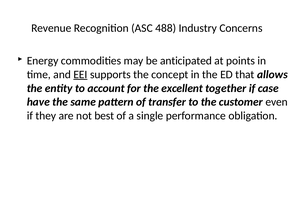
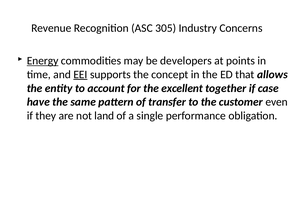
488: 488 -> 305 (166, 28)
Energy underline: none -> present (43, 61)
anticipated: anticipated -> developers (186, 61)
best: best -> land (104, 115)
